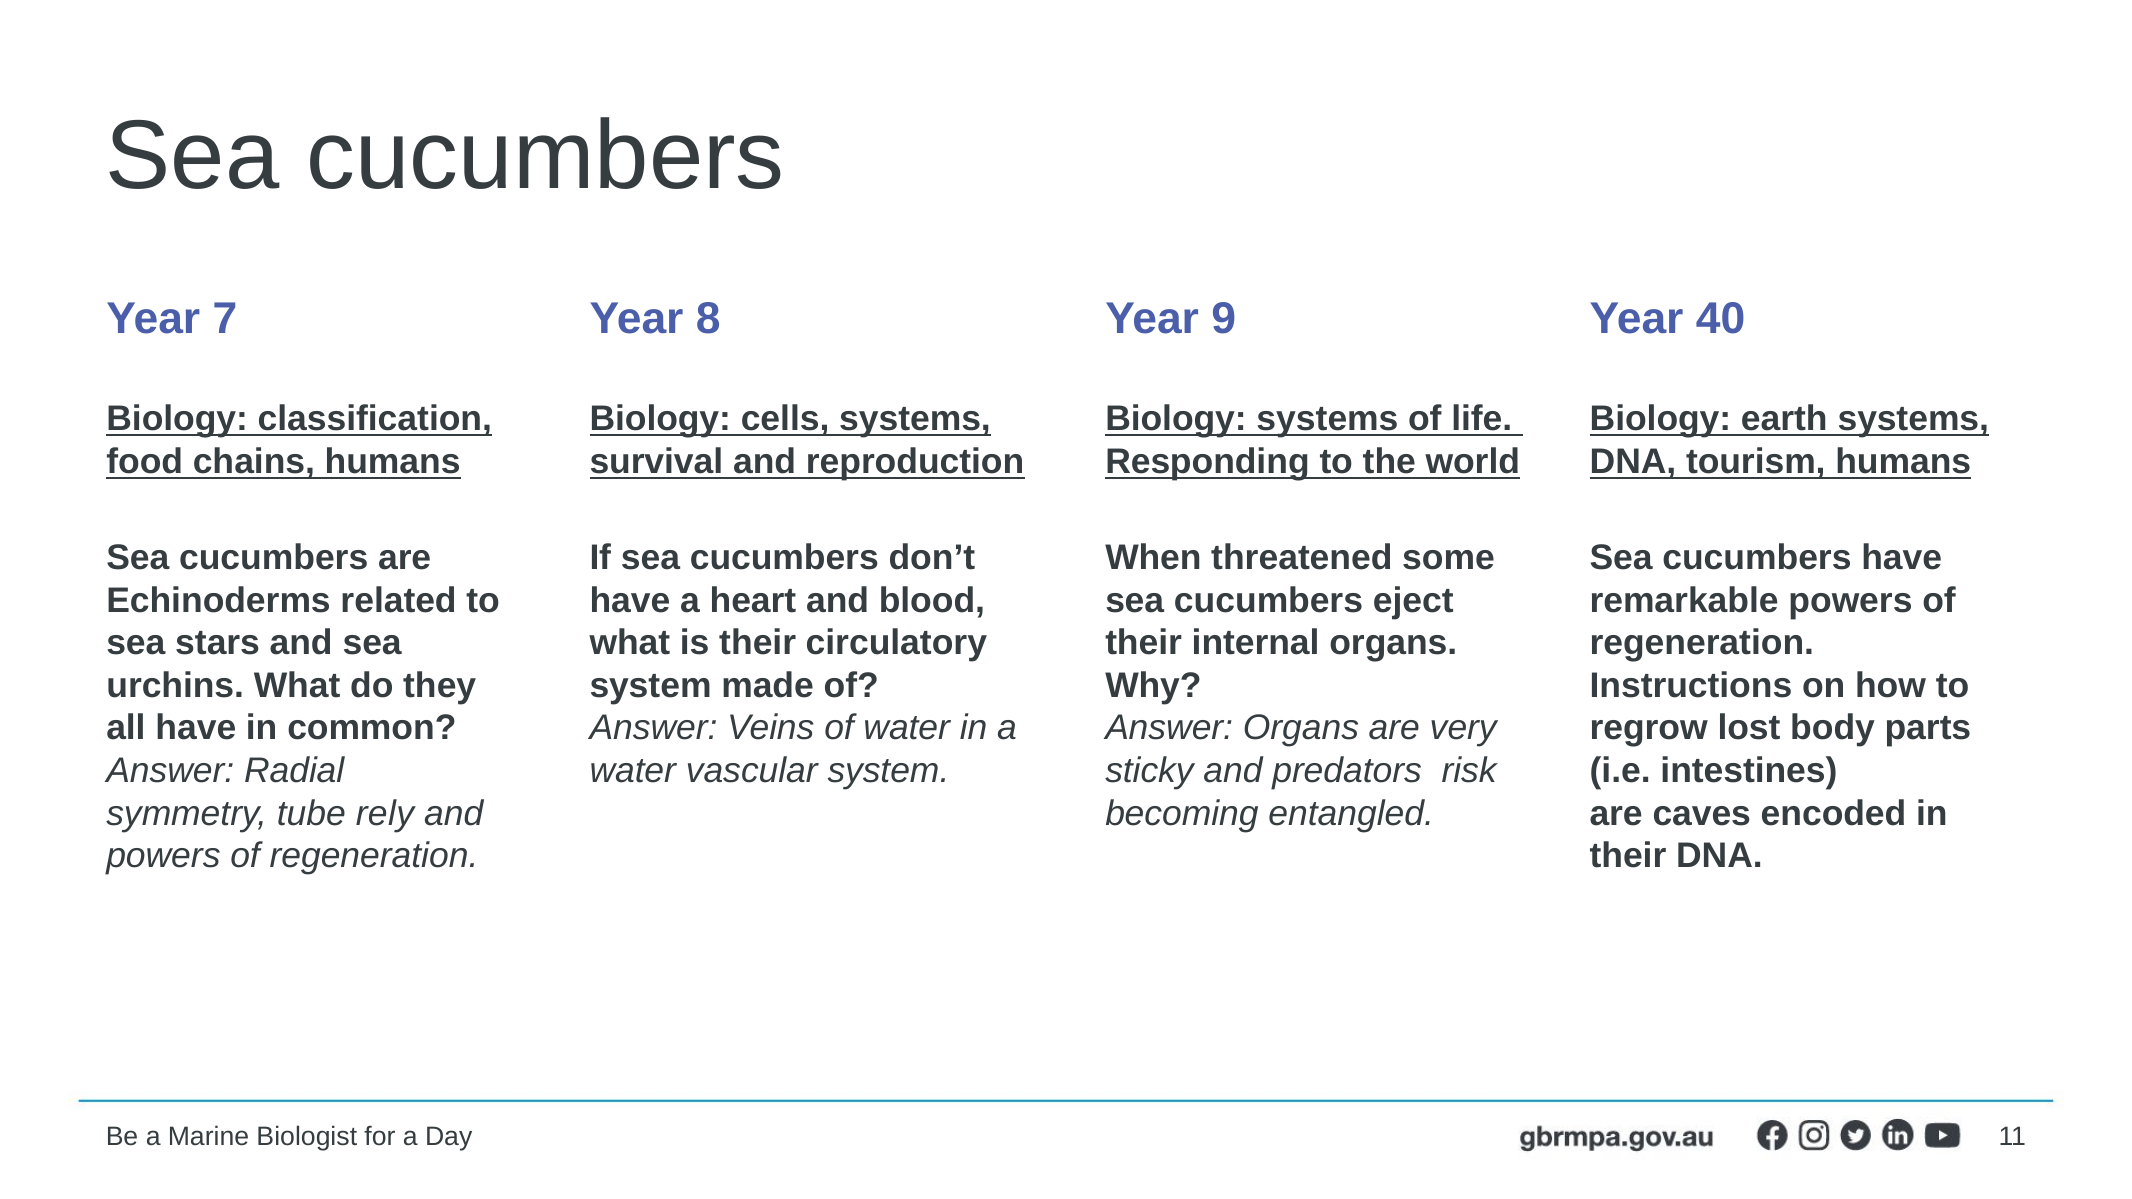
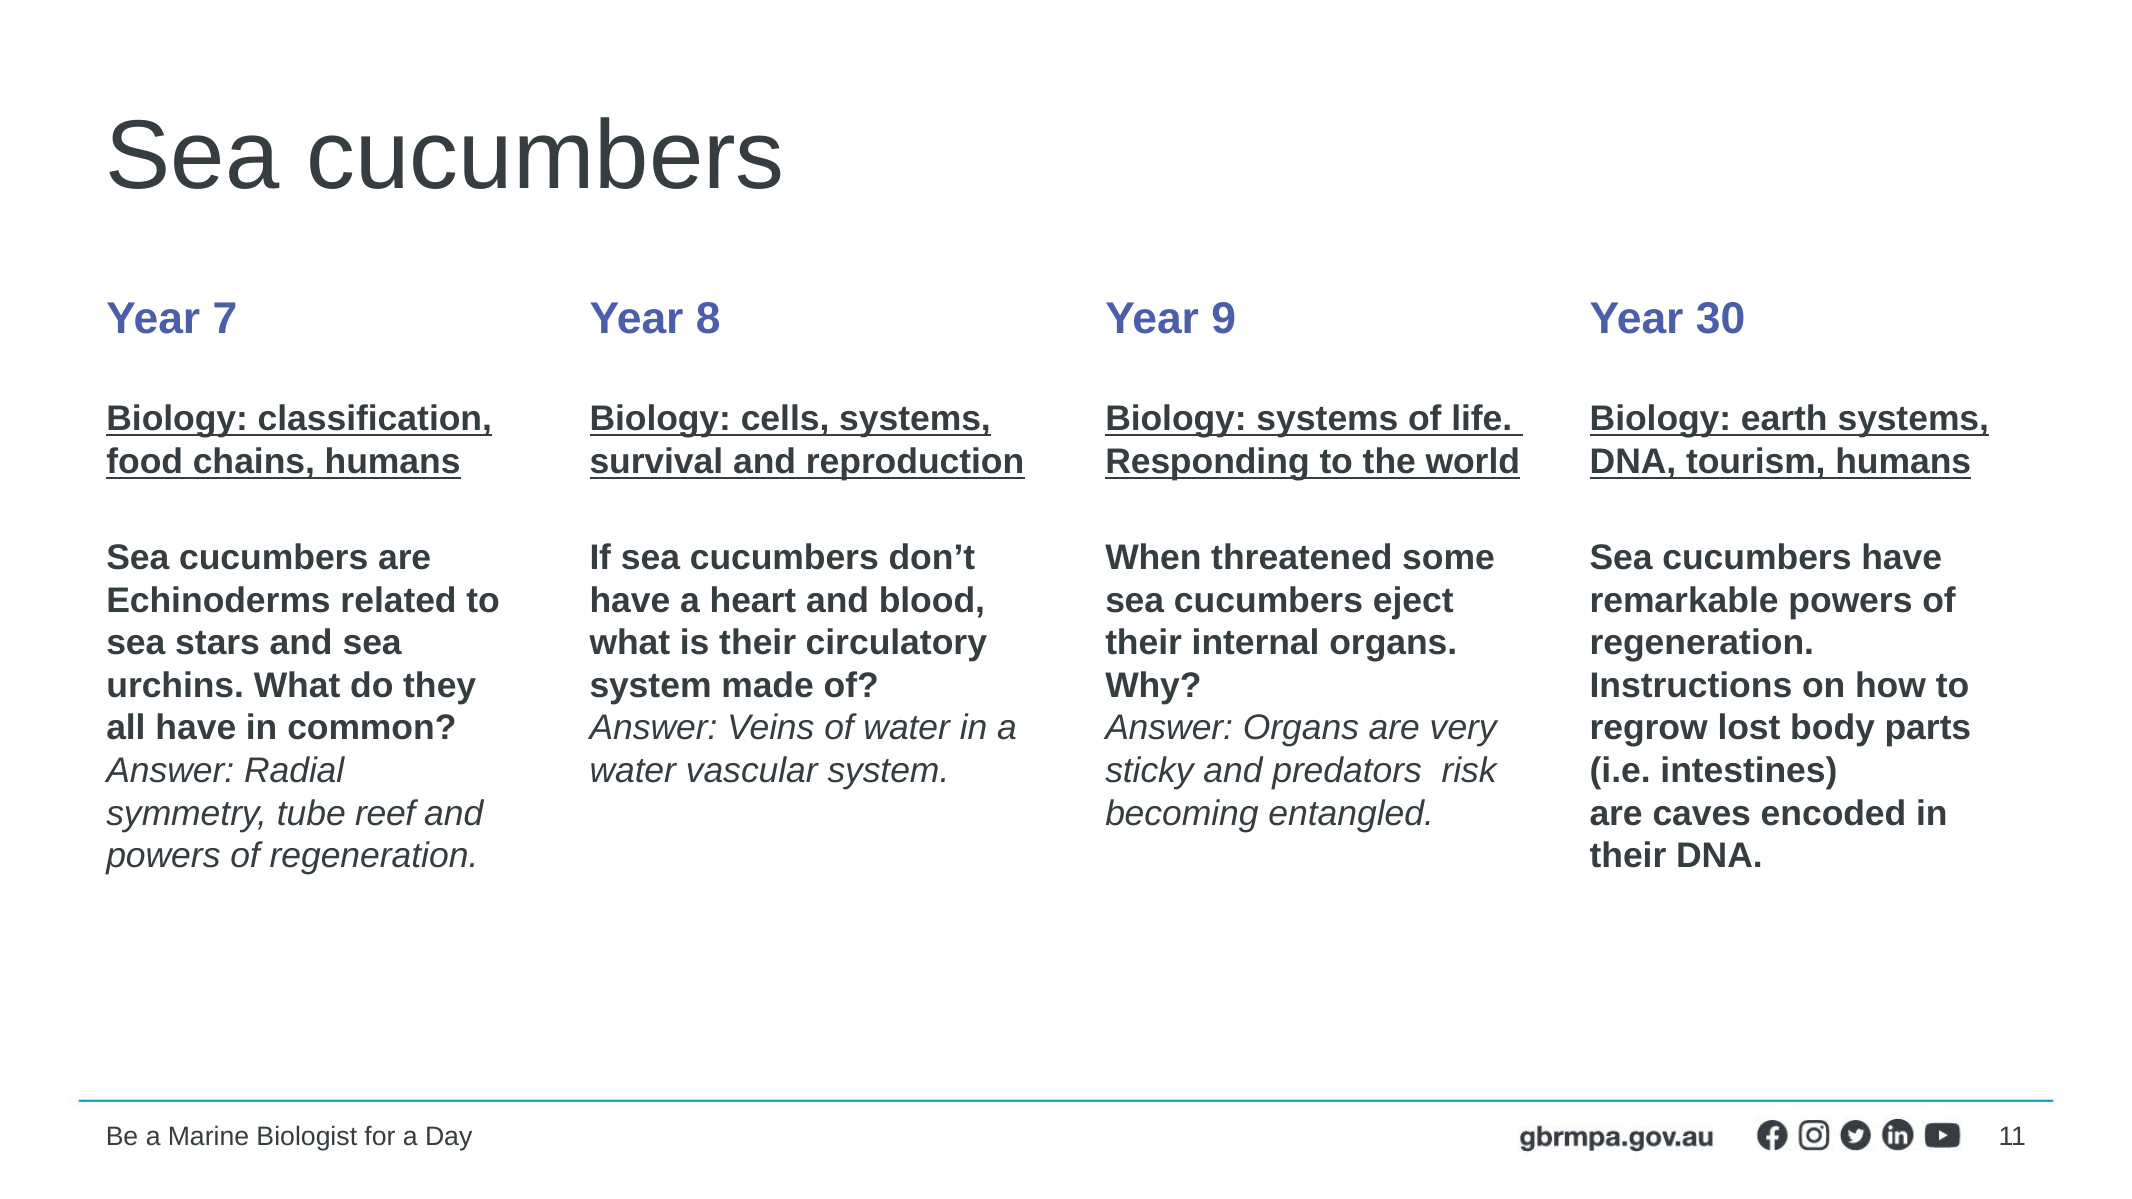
40: 40 -> 30 (1721, 319)
rely: rely -> reef (385, 814)
